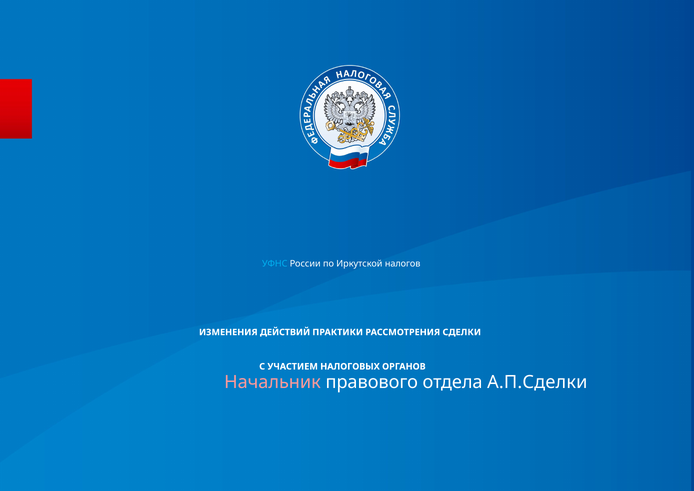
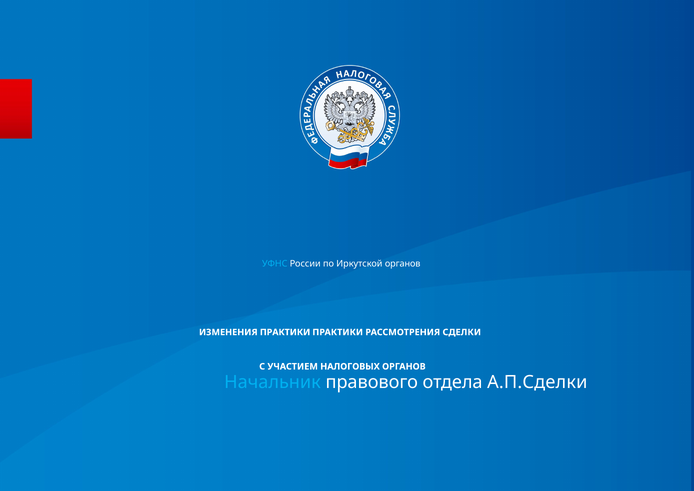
Иркутской налогов: налогов -> органов (403, 264)
ИЗМЕНЕНИЯ ДЕЙСТВИЙ: ДЕЙСТВИЙ -> ПРАКТИКИ (285, 332)
Начальник colour: pink -> light blue (273, 382)
